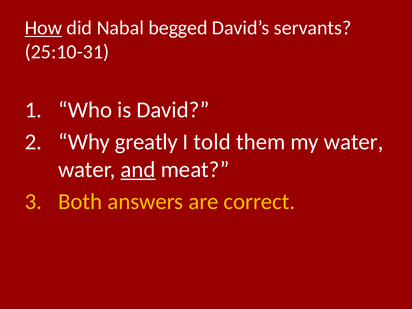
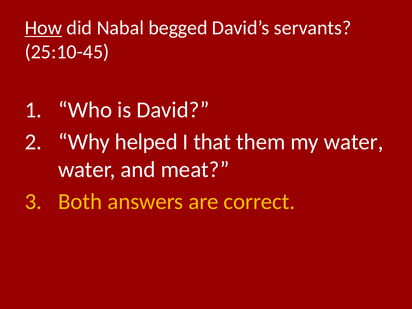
25:10-31: 25:10-31 -> 25:10-45 (67, 52)
greatly: greatly -> helped (146, 142)
told: told -> that (212, 142)
and underline: present -> none (138, 170)
